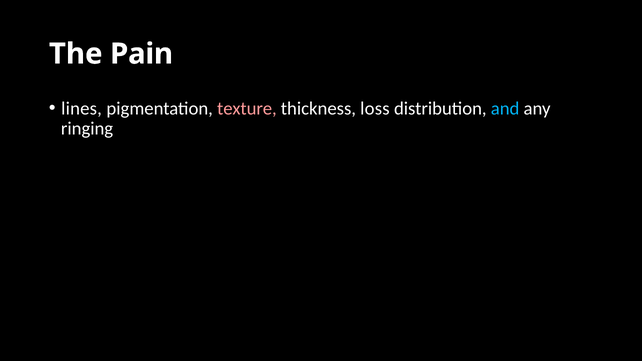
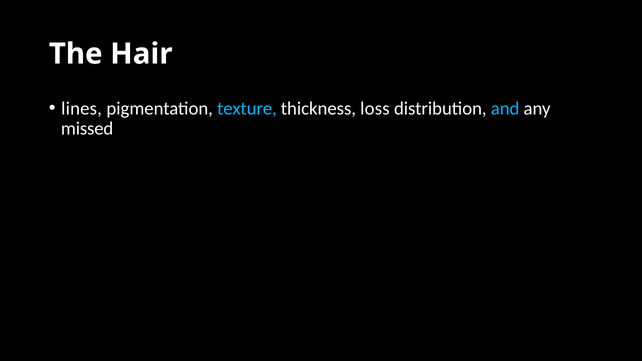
Pain: Pain -> Hair (141, 54)
texture colour: pink -> light blue (247, 109)
ringing: ringing -> missed (87, 129)
